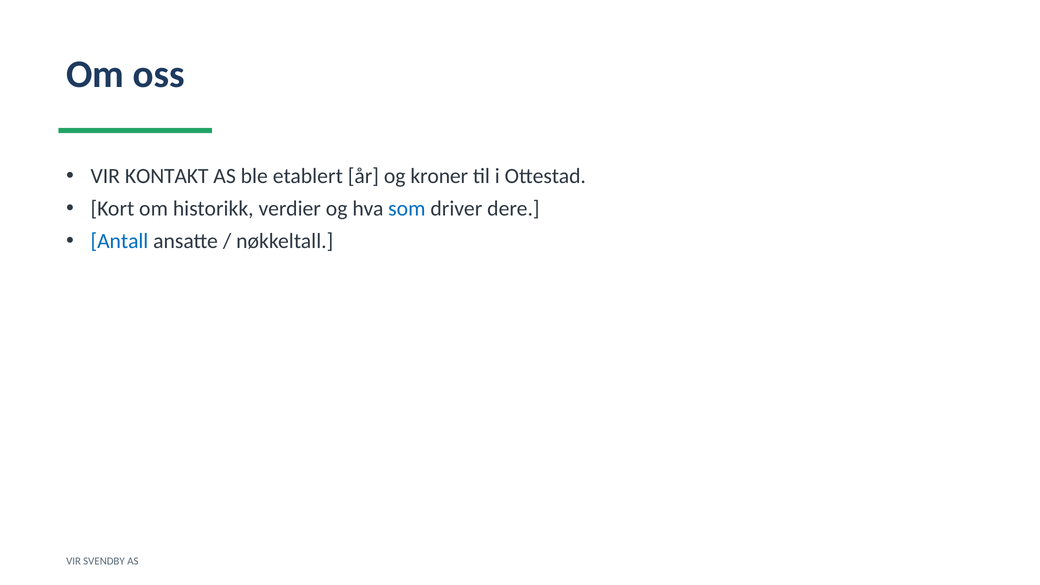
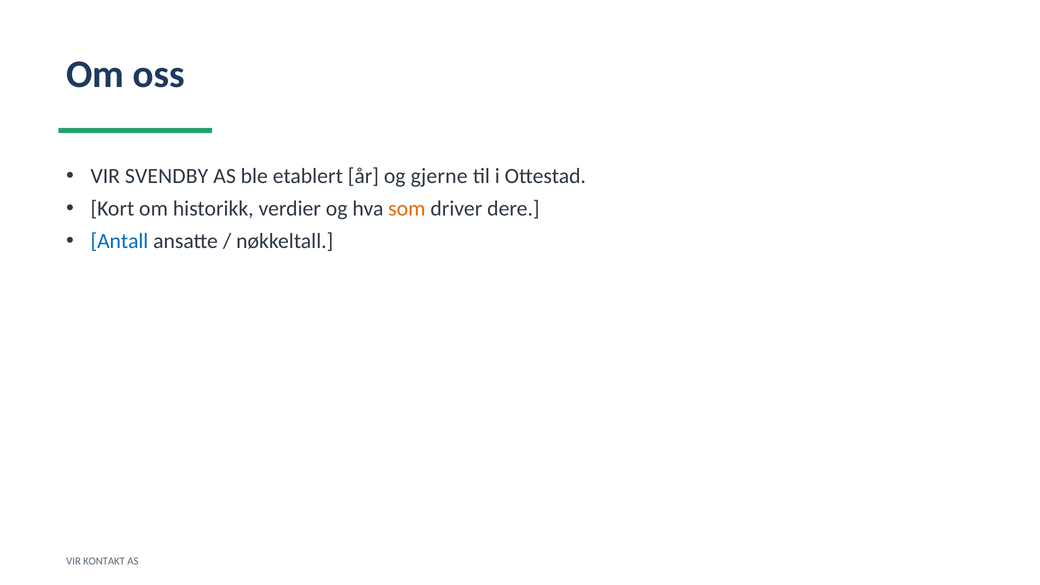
KONTAKT: KONTAKT -> SVENDBY (167, 176)
kroner: kroner -> gjerne (439, 176)
som colour: blue -> orange (407, 209)
SVENDBY: SVENDBY -> KONTAKT (104, 561)
